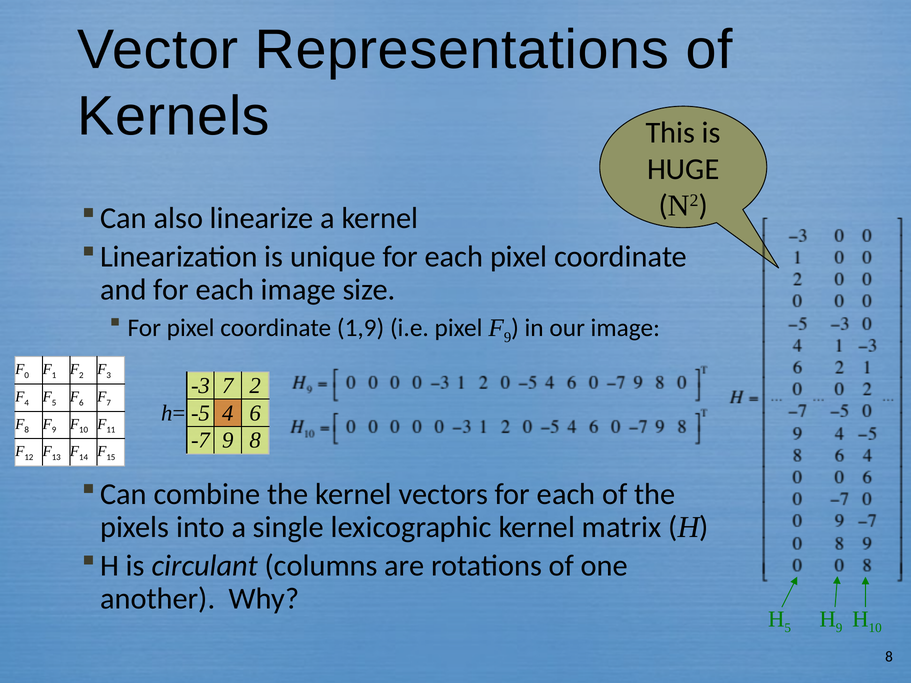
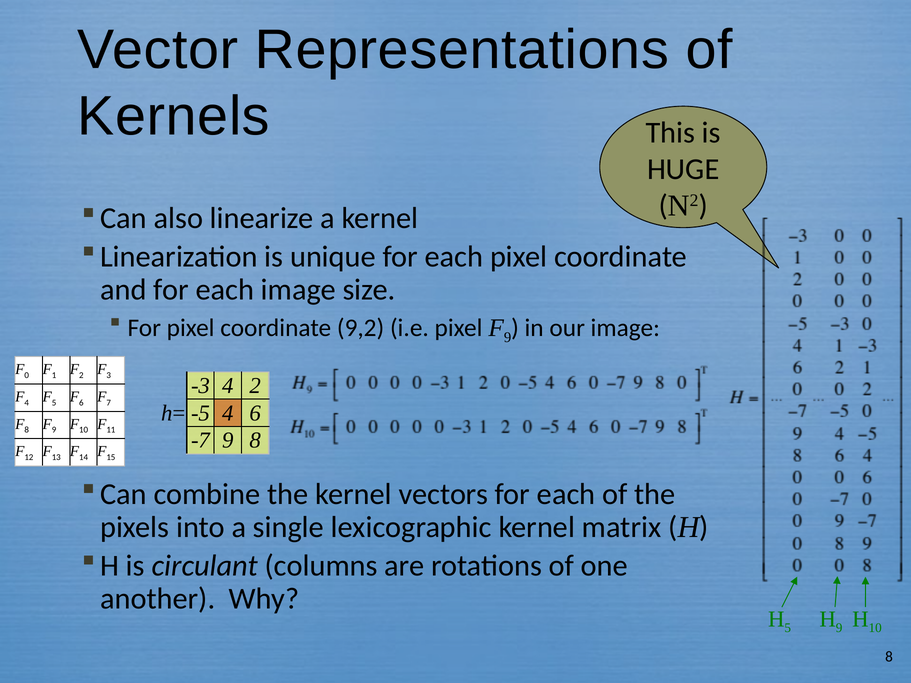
1,9: 1,9 -> 9,2 (361, 328)
-3 7: 7 -> 4 (228, 386)
